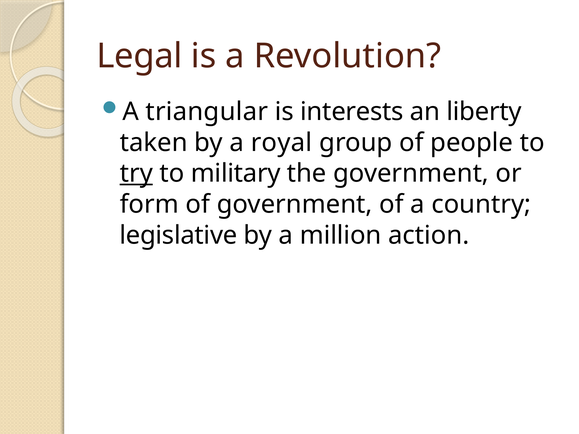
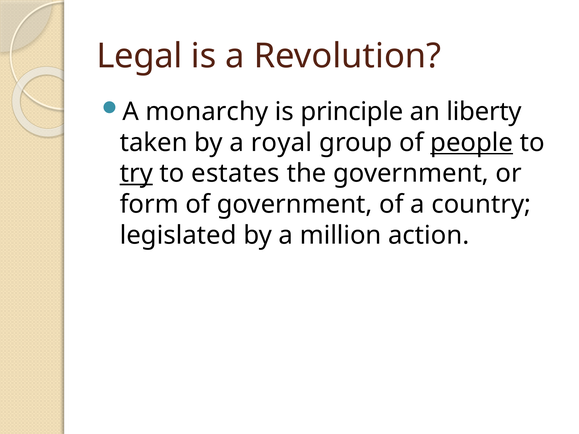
triangular: triangular -> monarchy (207, 112)
interests: interests -> principle (352, 112)
people underline: none -> present (472, 143)
military: military -> estates (235, 174)
legislative: legislative -> legislated (178, 235)
